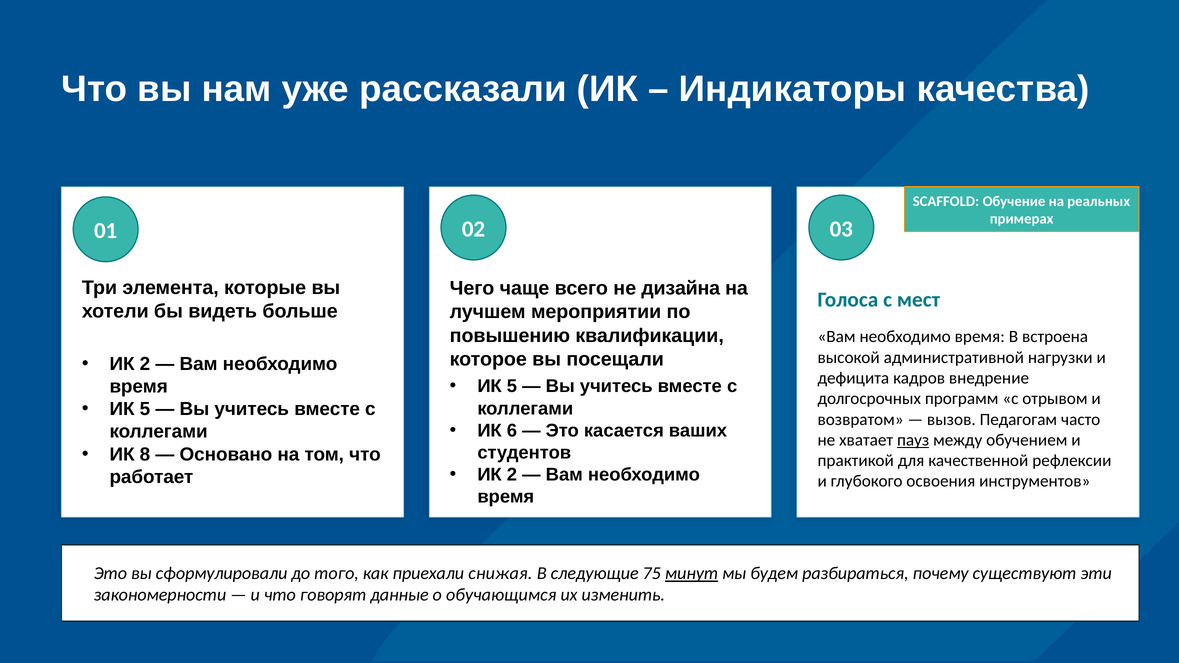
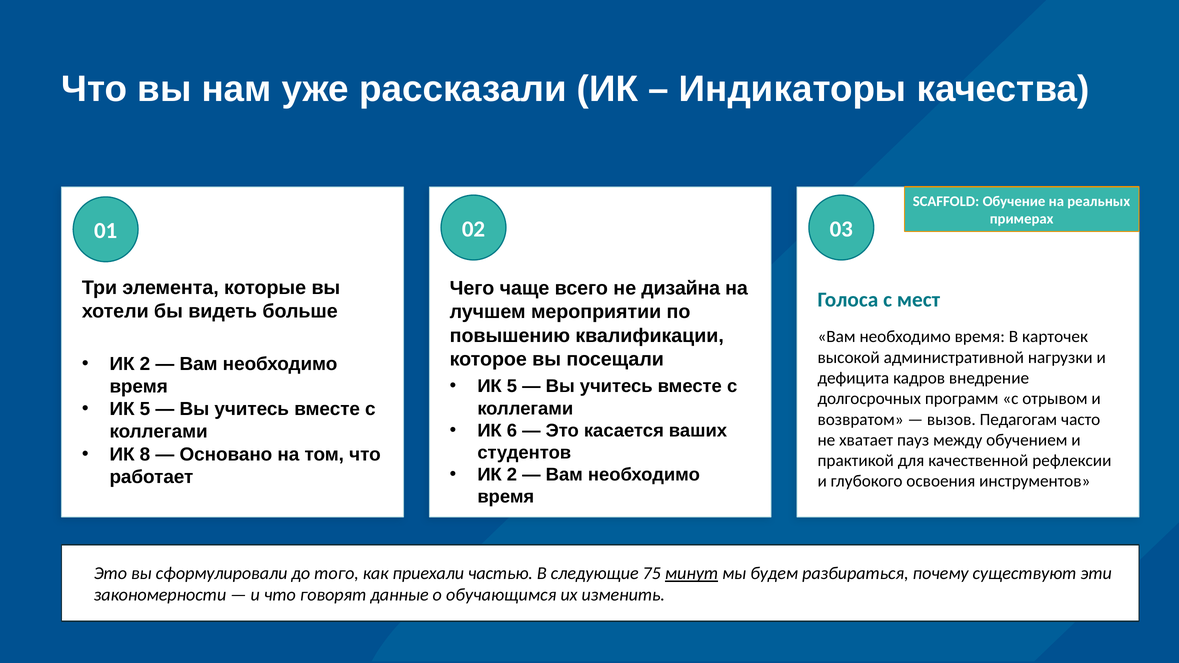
встроена: встроена -> карточек (1055, 337)
пауз underline: present -> none (913, 440)
снижая: снижая -> частью (500, 574)
